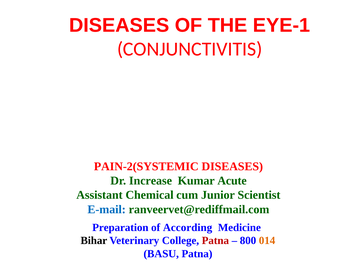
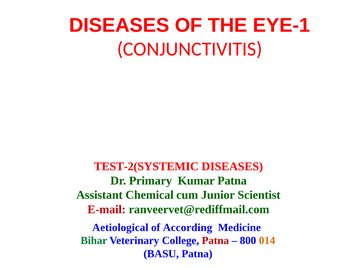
PAIN-2(SYSTEMIC: PAIN-2(SYSTEMIC -> TEST-2(SYSTEMIC (146, 166)
Increase: Increase -> Primary (150, 181)
Kumar Acute: Acute -> Patna (232, 181)
E-mail colour: blue -> red (107, 209)
Preparation: Preparation -> Aetiological (120, 227)
Bihar colour: black -> green (94, 240)
